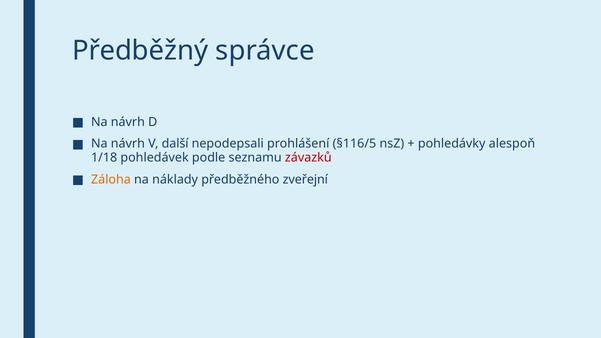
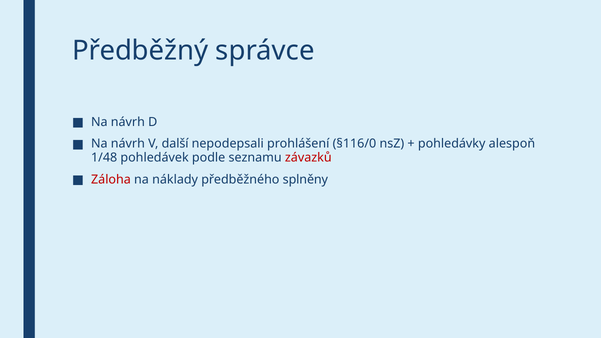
§116/5: §116/5 -> §116/0 (354, 144)
1/18: 1/18 -> 1/48 (104, 158)
Záloha colour: orange -> red (111, 180)
zveřejní: zveřejní -> splněny (305, 180)
